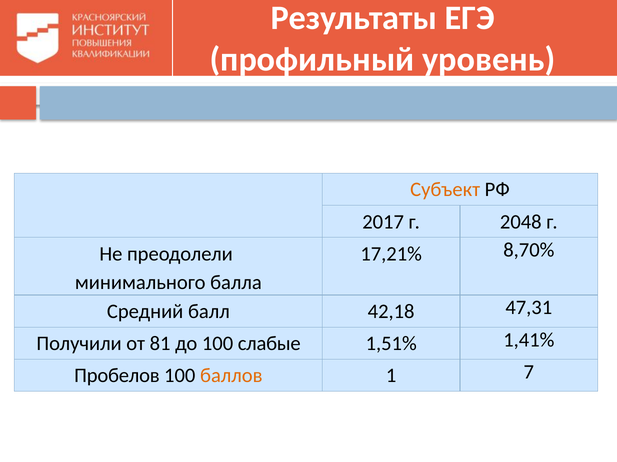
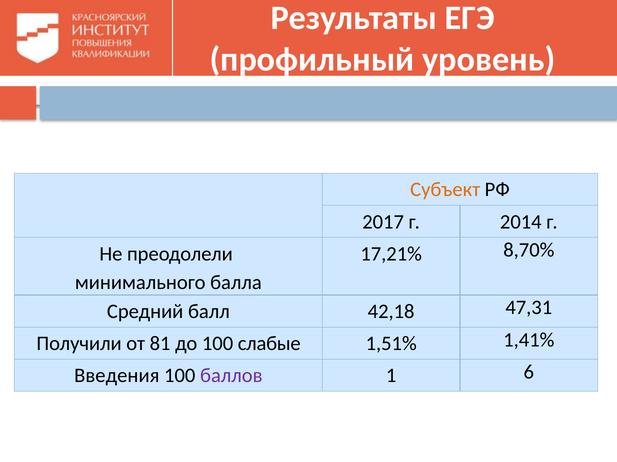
2048: 2048 -> 2014 (521, 222)
Пробелов: Пробелов -> Введения (117, 376)
баллов colour: orange -> purple (231, 376)
7: 7 -> 6 (529, 372)
